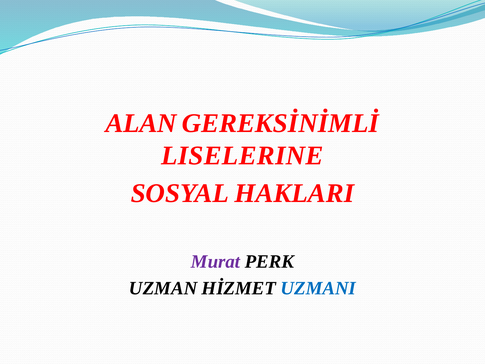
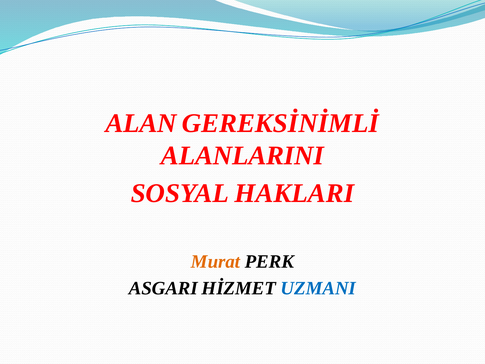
LISELERINE: LISELERINE -> ALANLARINI (243, 155)
Murat colour: purple -> orange (216, 262)
UZMAN: UZMAN -> ASGARI (163, 288)
